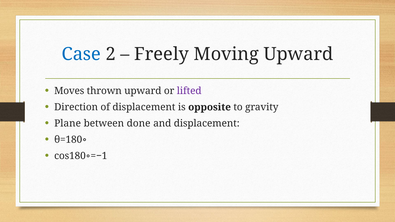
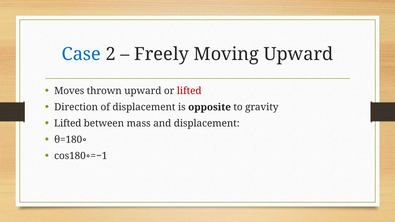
lifted colour: purple -> red (189, 91)
Plane: Plane -> Lifted (68, 124)
done: done -> mass (139, 124)
